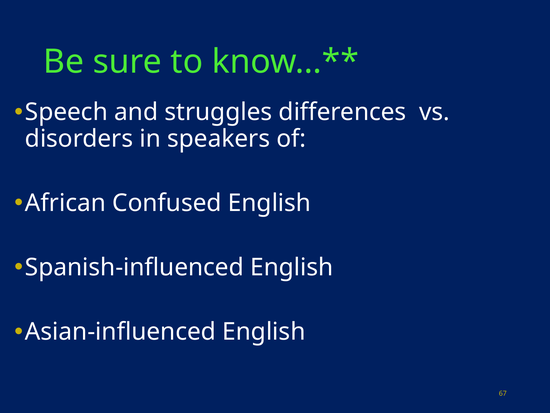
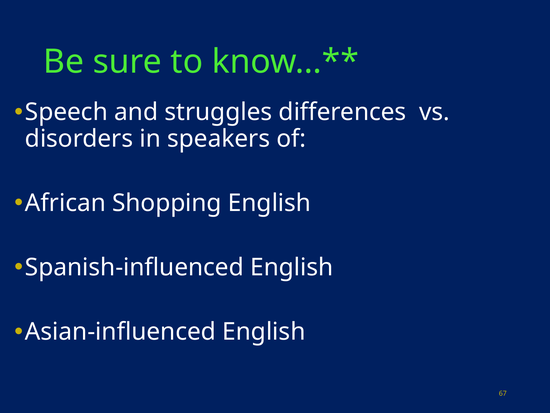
Confused: Confused -> Shopping (167, 203)
